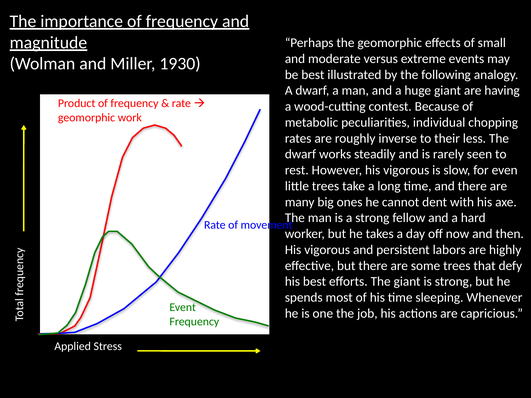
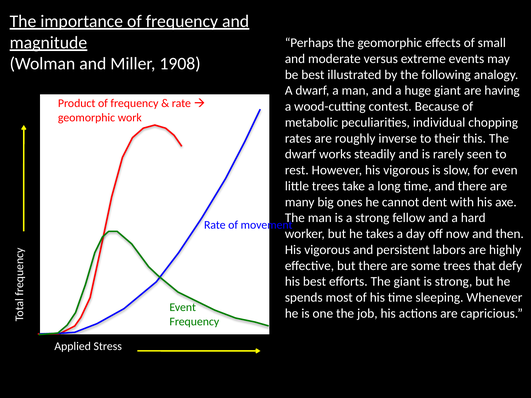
1930: 1930 -> 1908 (180, 64)
less: less -> this (474, 138)
